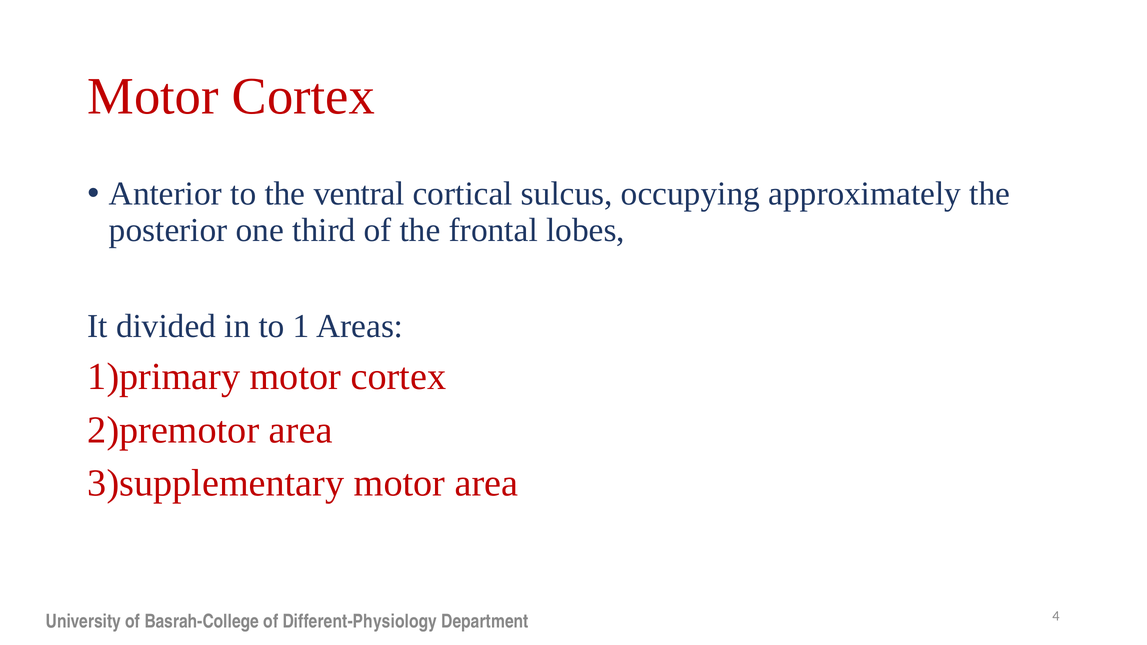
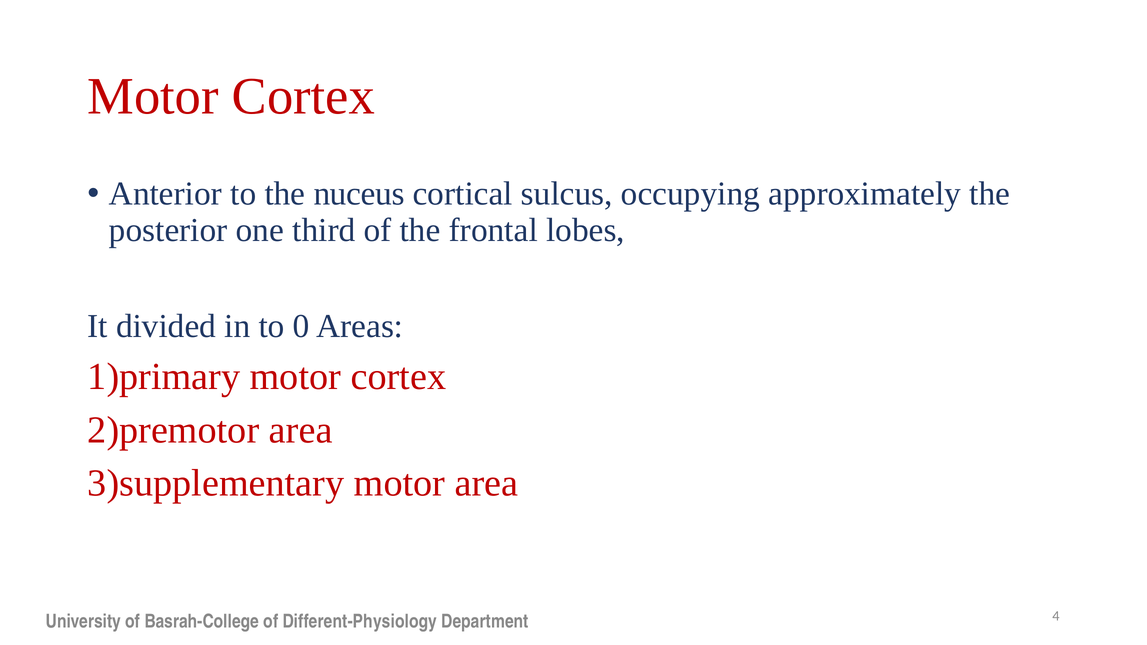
ventral: ventral -> nuceus (359, 194)
1: 1 -> 0 (301, 326)
